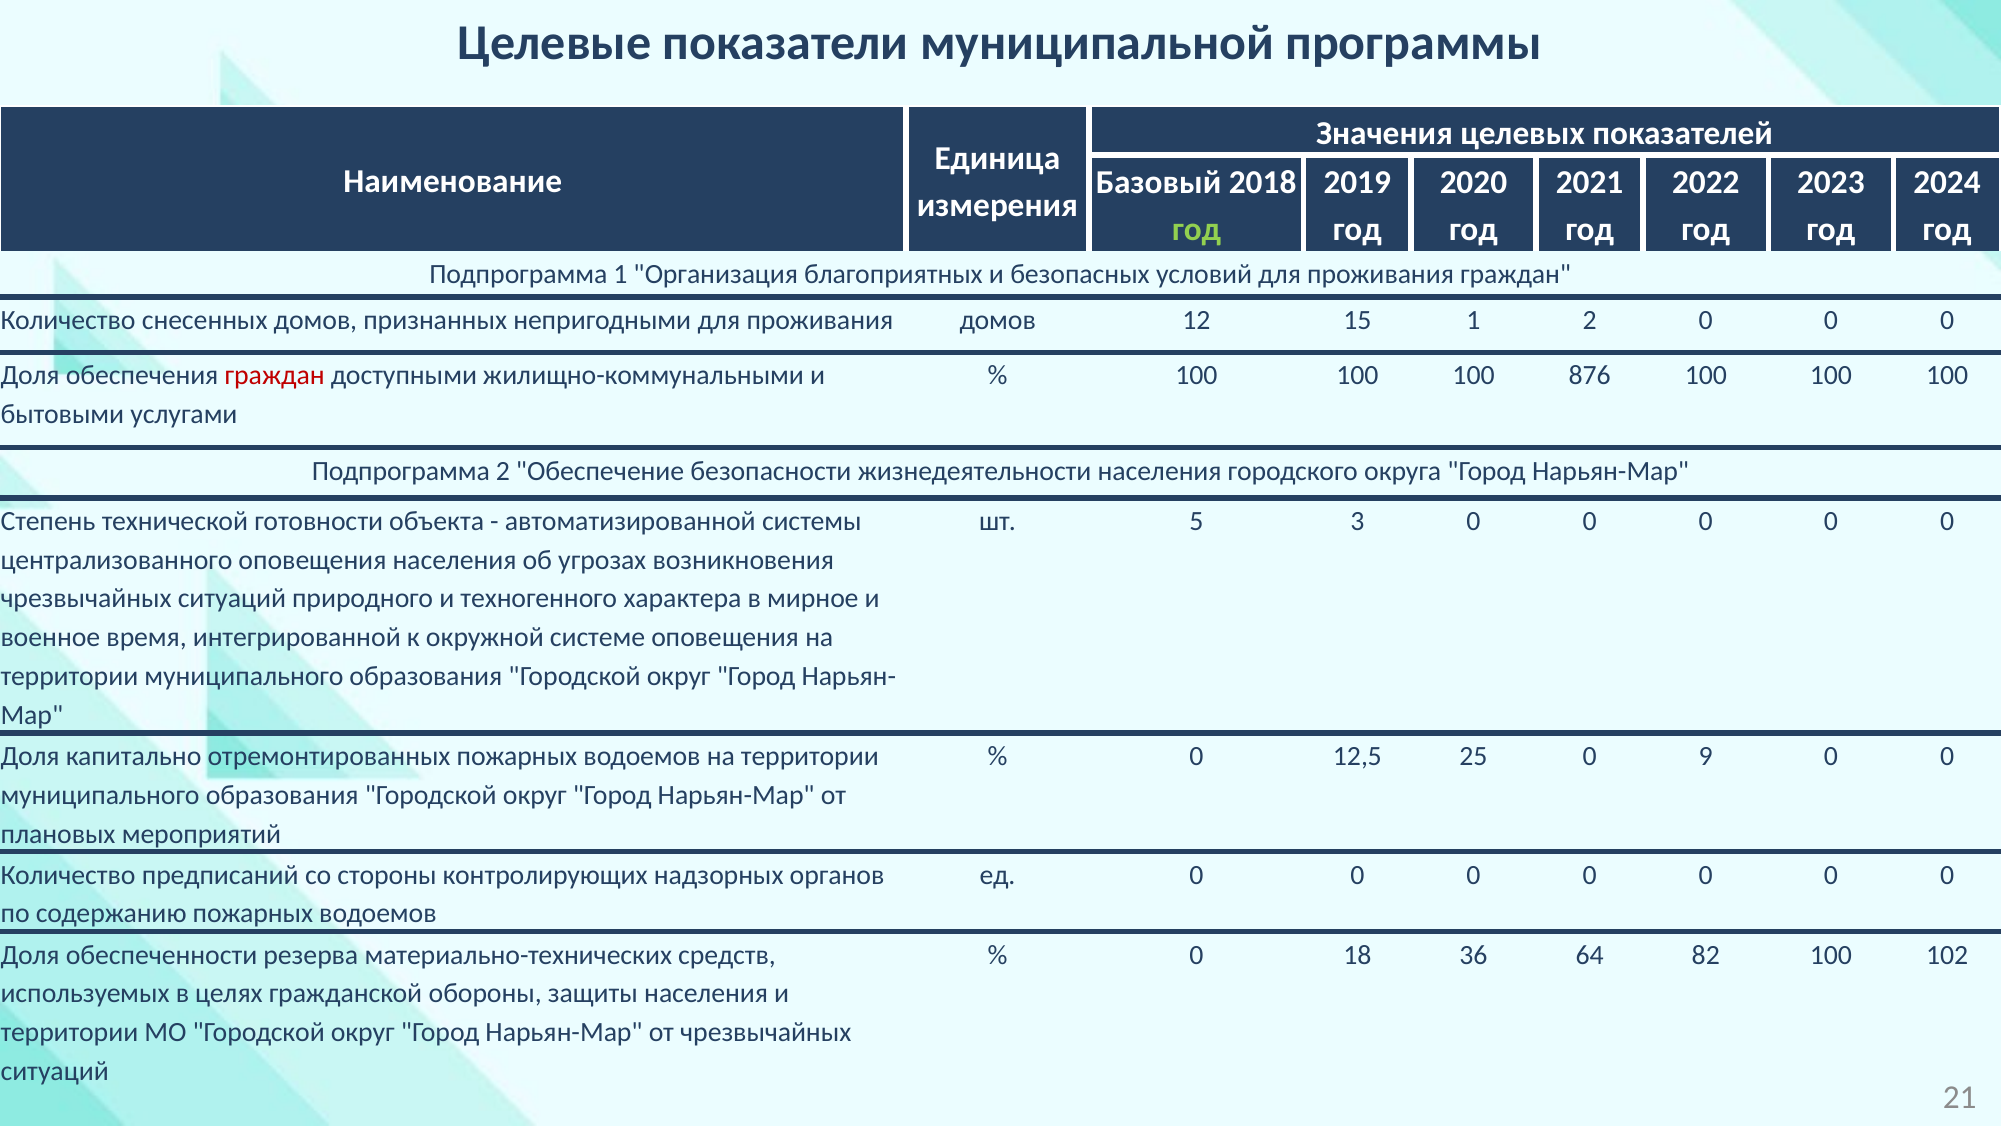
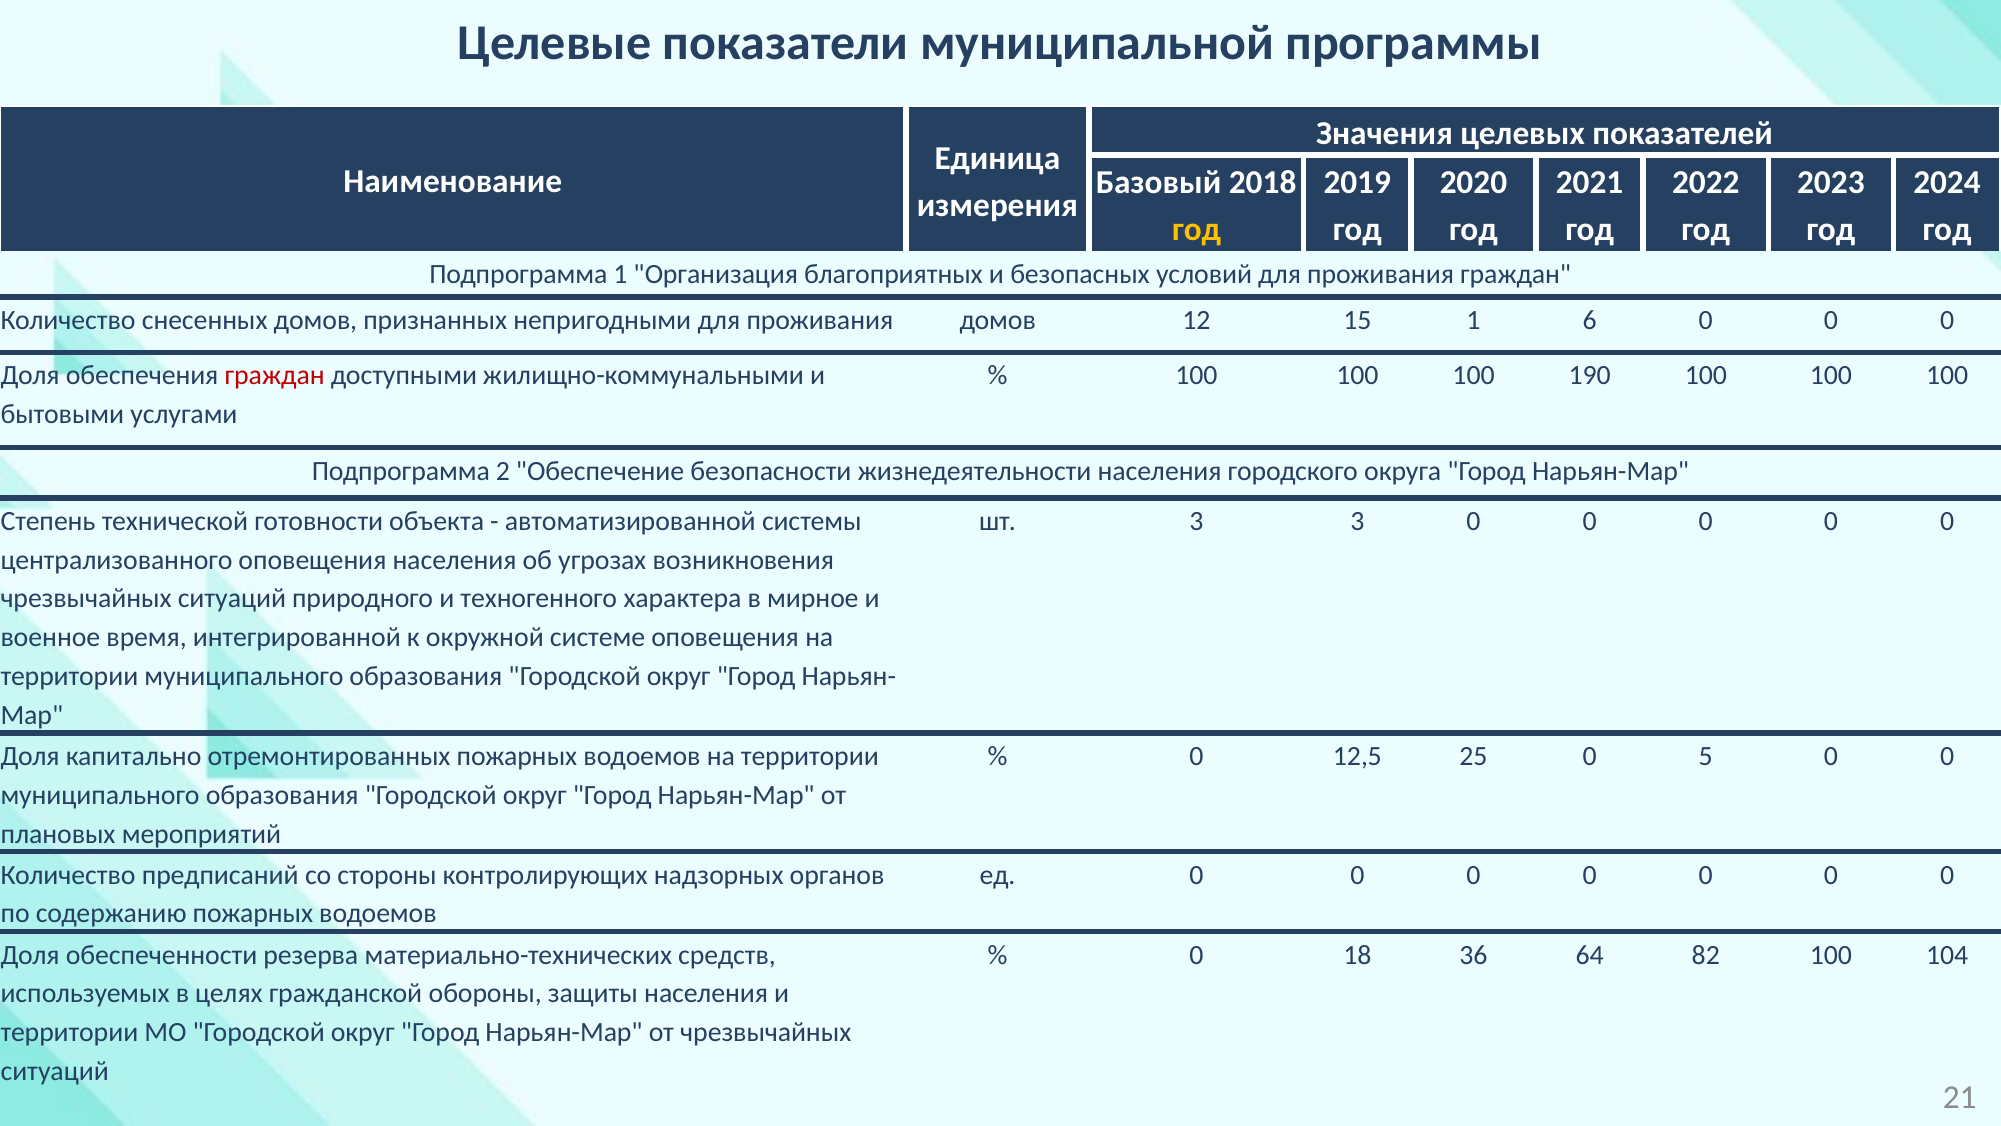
год colour: light green -> yellow (1197, 230)
1 2: 2 -> 6 (1590, 320)
876: 876 -> 190 (1590, 376)
шт 5: 5 -> 3 (1196, 521)
9: 9 -> 5 (1706, 756)
102: 102 -> 104 (1947, 955)
